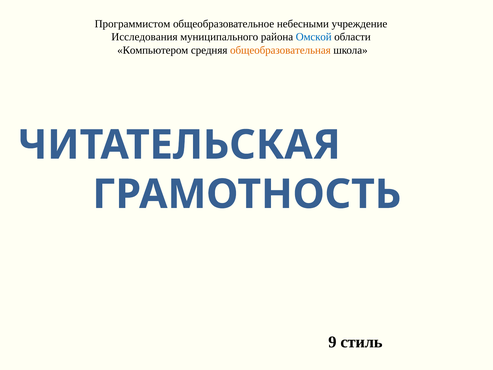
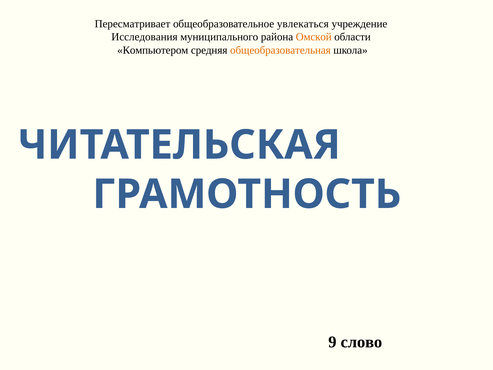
Программистом: Программистом -> Пересматривает (132, 24)
небесными: небесными -> увлекаться (303, 24)
Омской colour: blue -> orange (314, 37)
стиль: стиль -> слово (361, 342)
